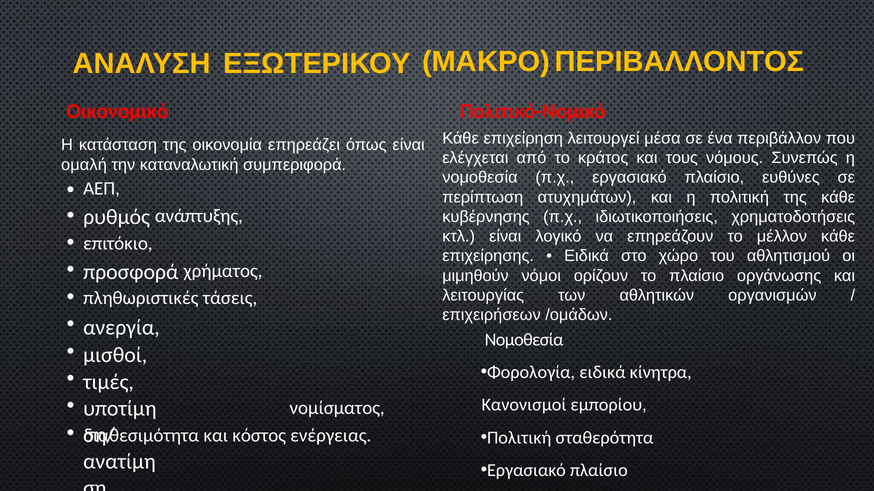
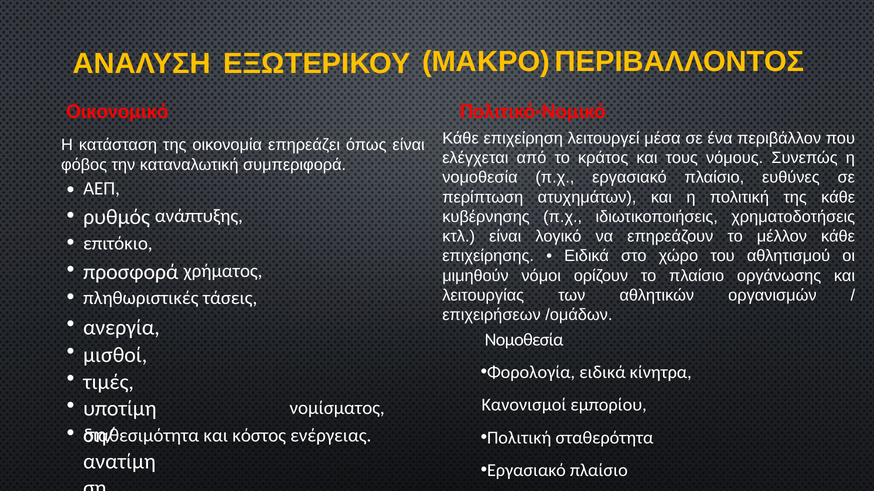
ομαλή: ομαλή -> φόβος (84, 165)
